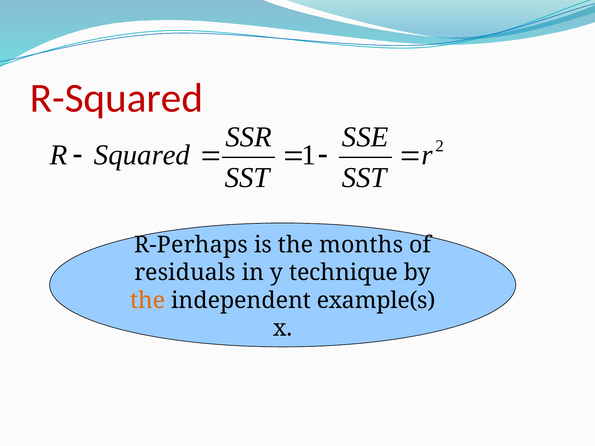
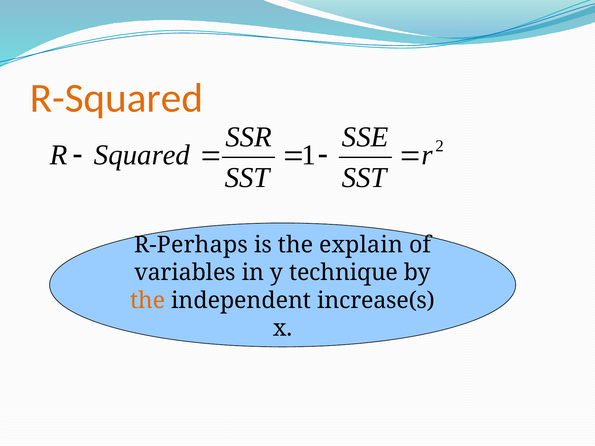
R-Squared colour: red -> orange (116, 98)
months: months -> explain (361, 245)
residuals: residuals -> variables (185, 273)
example(s: example(s -> increase(s (376, 301)
